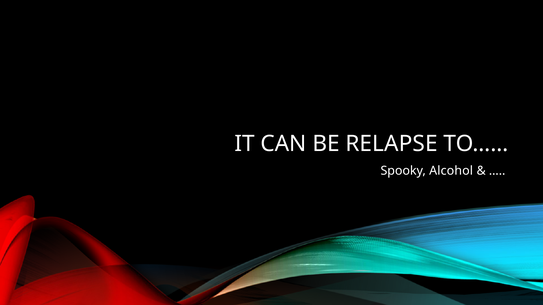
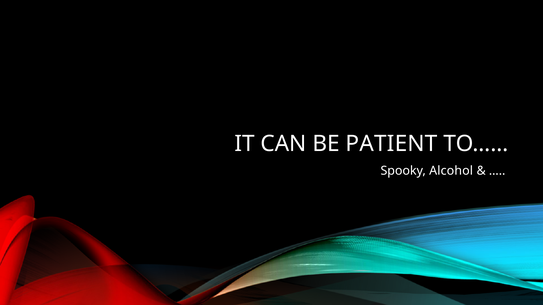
RELAPSE: RELAPSE -> PATIENT (392, 144)
